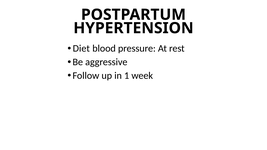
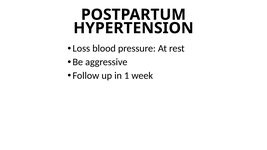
Diet: Diet -> Loss (81, 49)
